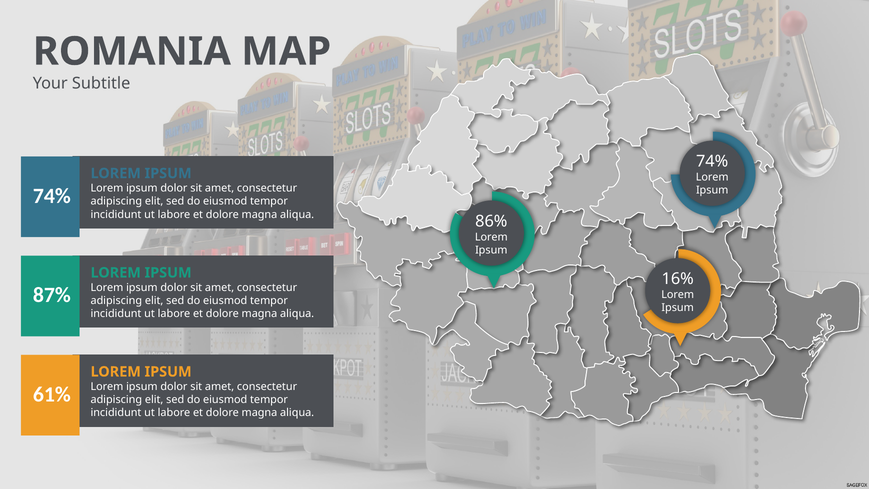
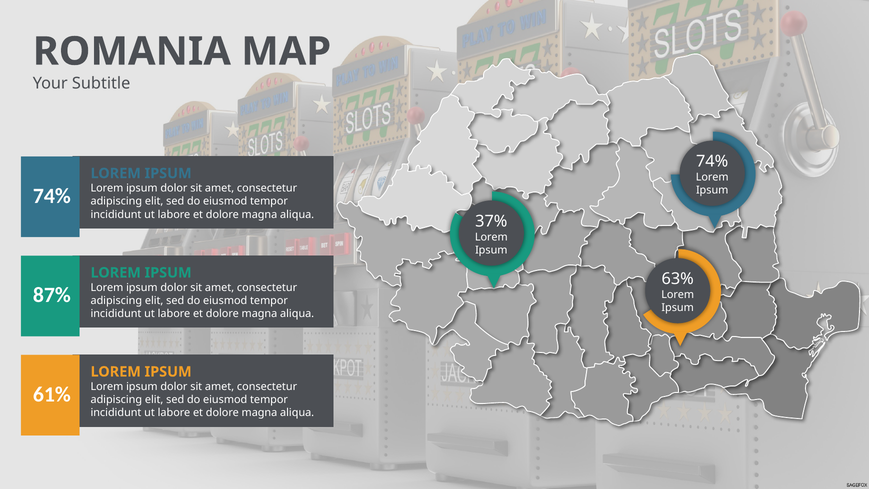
86%: 86% -> 37% (491, 221)
16%: 16% -> 63% (678, 279)
